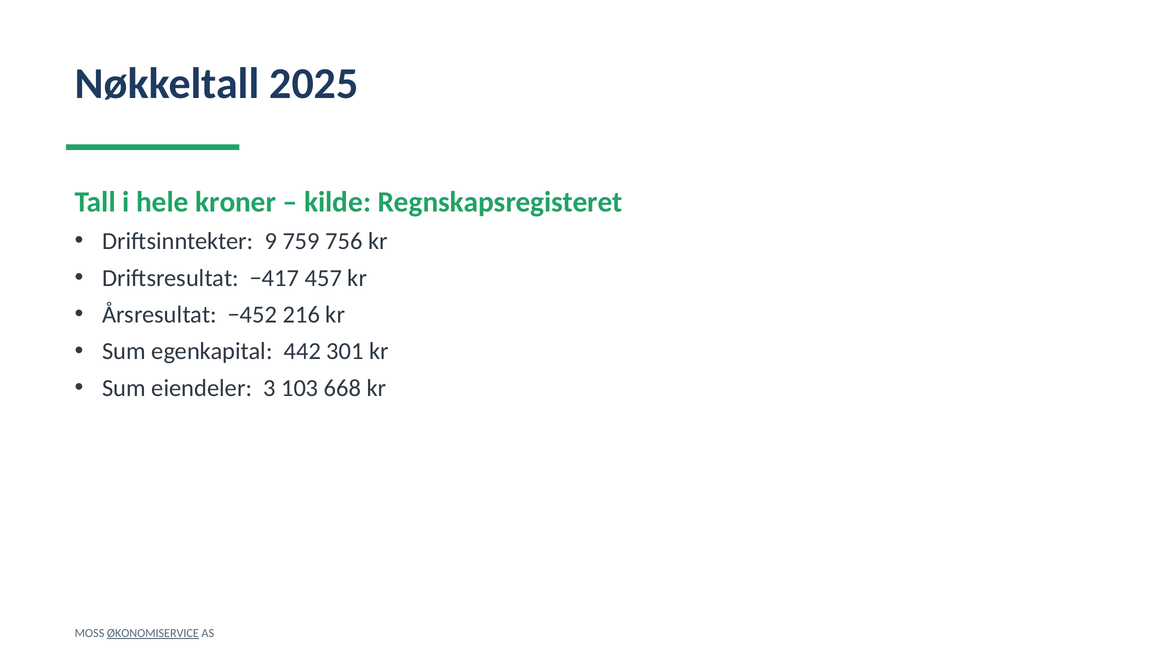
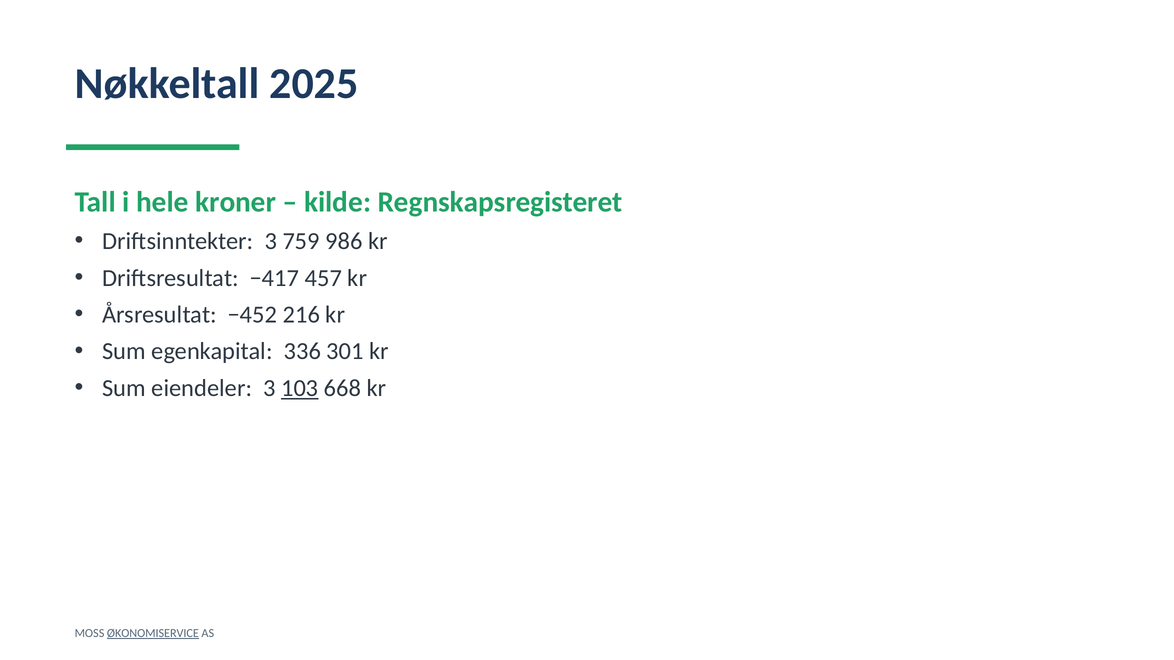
Driftsinntekter 9: 9 -> 3 (271, 241)
756: 756 -> 986 (344, 241)
442: 442 -> 336 (302, 352)
103 underline: none -> present (300, 388)
